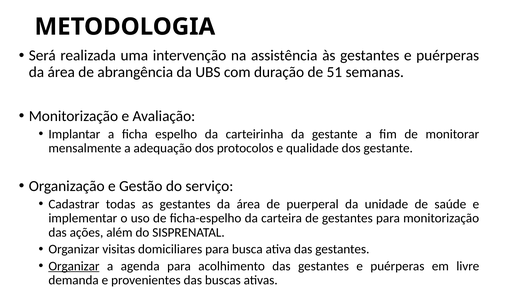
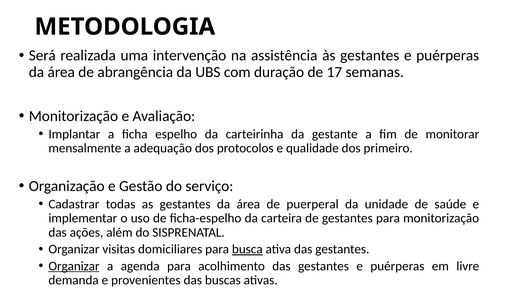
51: 51 -> 17 (334, 72)
dos gestante: gestante -> primeiro (388, 148)
busca underline: none -> present (247, 250)
